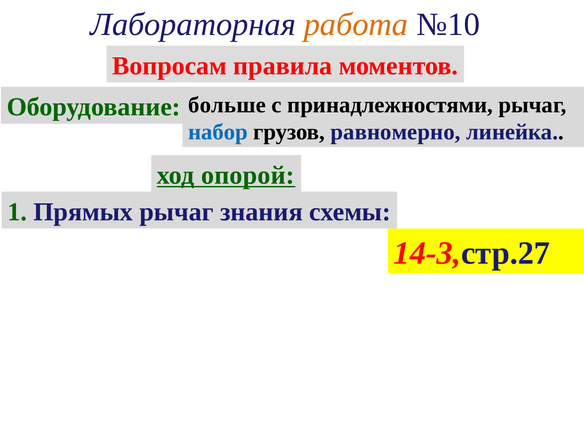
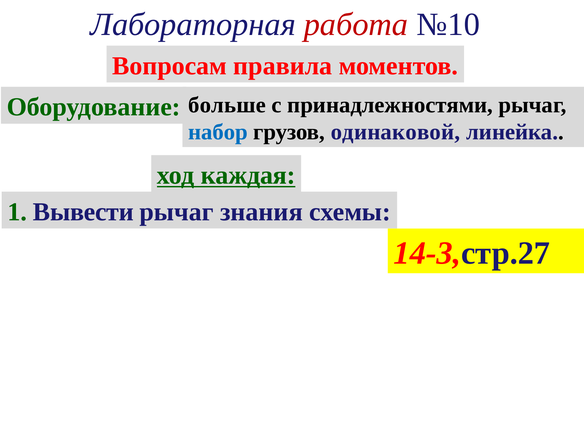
работа colour: orange -> red (356, 25)
равномерно: равномерно -> одинаковой (395, 132)
опорой: опорой -> каждая (248, 175)
Прямых: Прямых -> Вывести (83, 212)
